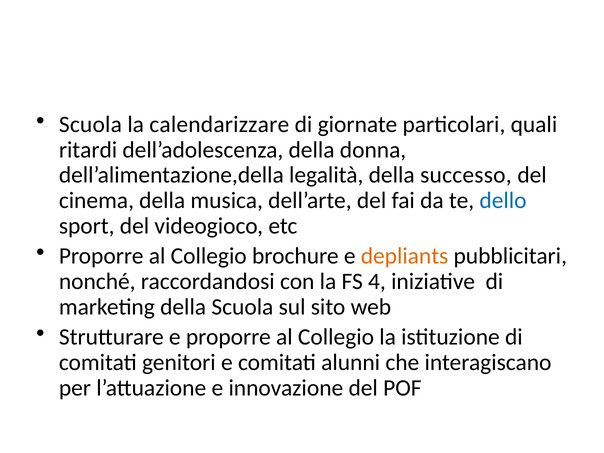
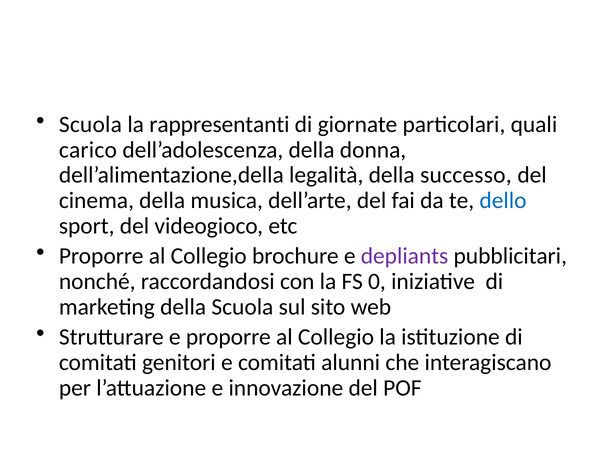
calendarizzare: calendarizzare -> rappresentanti (219, 124)
ritardi: ritardi -> carico (88, 150)
depliants colour: orange -> purple (405, 256)
4: 4 -> 0 (377, 282)
